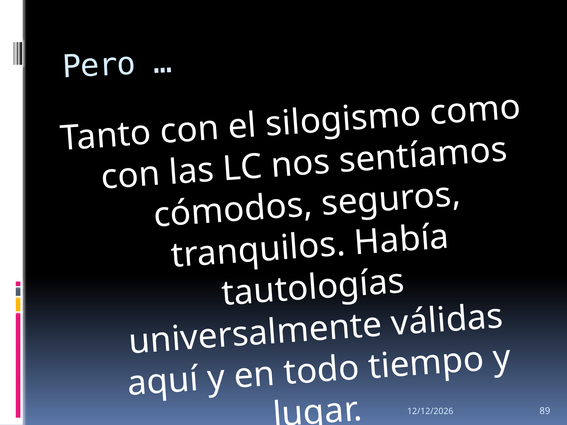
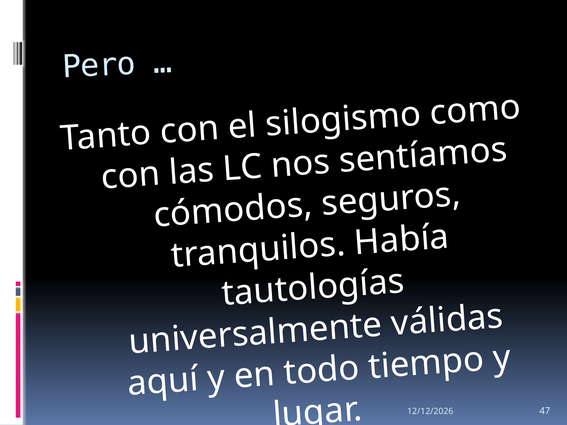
89: 89 -> 47 (545, 411)
